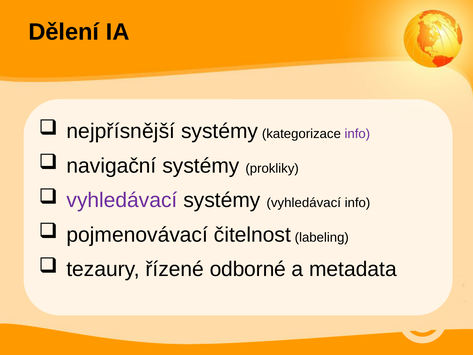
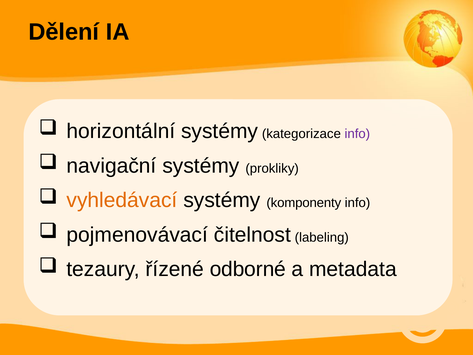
nejpřísnější: nejpřísnější -> horizontální (121, 131)
vyhledávací colour: purple -> orange (122, 200)
systémy vyhledávací: vyhledávací -> komponenty (304, 203)
